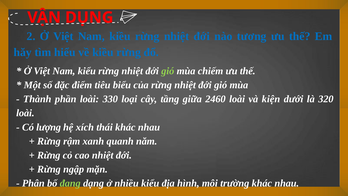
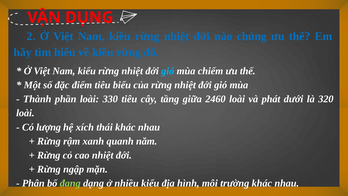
tương: tương -> chủng (252, 36)
gió colour: light green -> light blue (168, 71)
330 loại: loại -> tiêu (129, 99)
kiện: kiện -> phát (271, 99)
